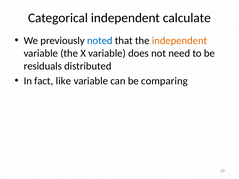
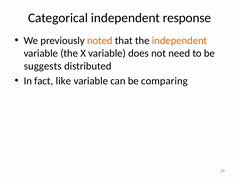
calculate: calculate -> response (187, 18)
noted colour: blue -> orange (100, 41)
residuals: residuals -> suggests (43, 66)
